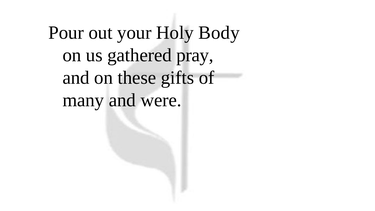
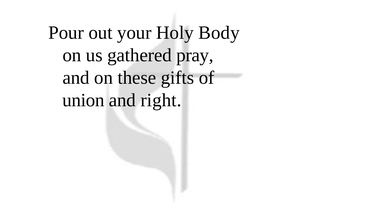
many: many -> union (83, 100)
were: were -> right (161, 100)
